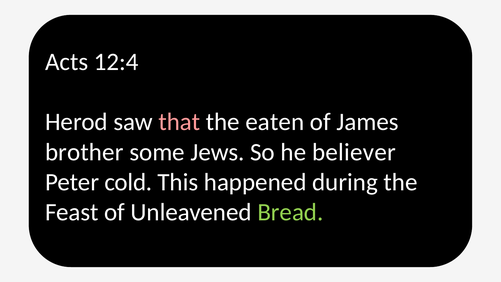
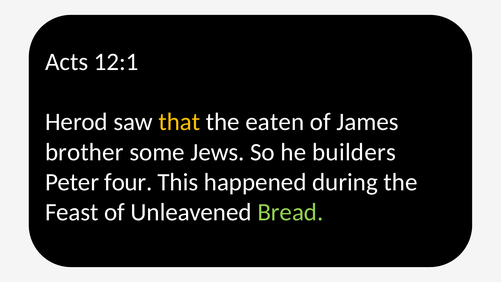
12:4: 12:4 -> 12:1 (116, 62)
that colour: pink -> yellow (179, 122)
believer: believer -> builders (354, 152)
cold: cold -> four (128, 182)
